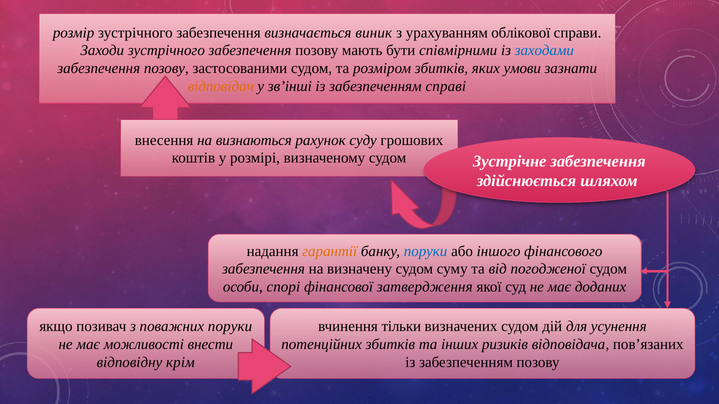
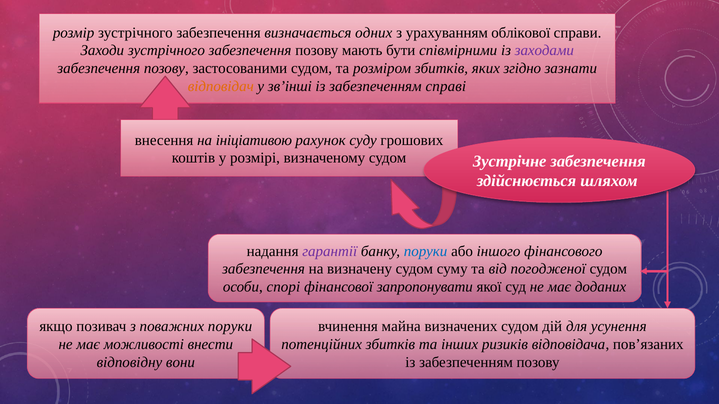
виник: виник -> одних (374, 33)
заходами colour: blue -> purple (544, 51)
умови: умови -> згідно (522, 69)
визнаються: визнаються -> ініціативою (254, 140)
гарантії colour: orange -> purple (330, 251)
затвердження: затвердження -> запропонувати (425, 287)
тільки: тільки -> майна (401, 327)
крім: крім -> вони (180, 363)
